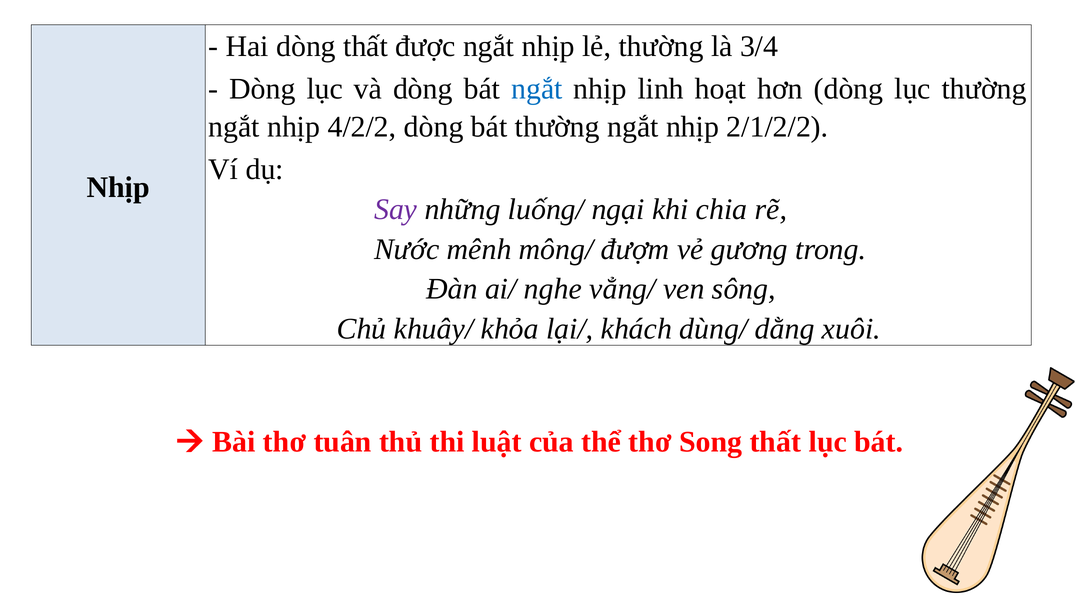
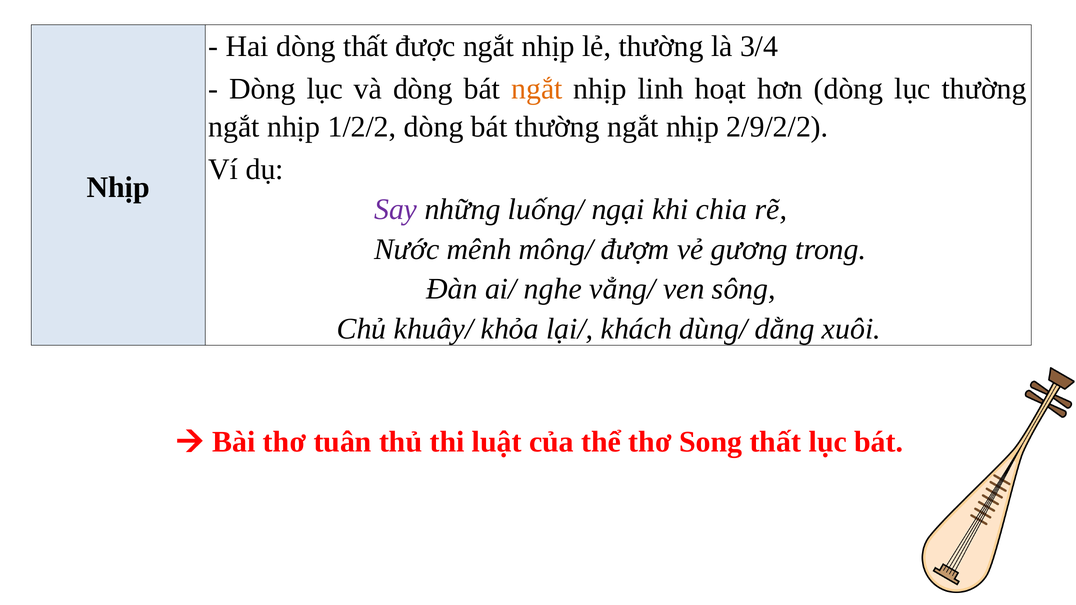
ngắt colour: blue -> orange (537, 89)
4/2/2: 4/2/2 -> 1/2/2 (362, 127)
2/1/2/2: 2/1/2/2 -> 2/9/2/2 (777, 127)
